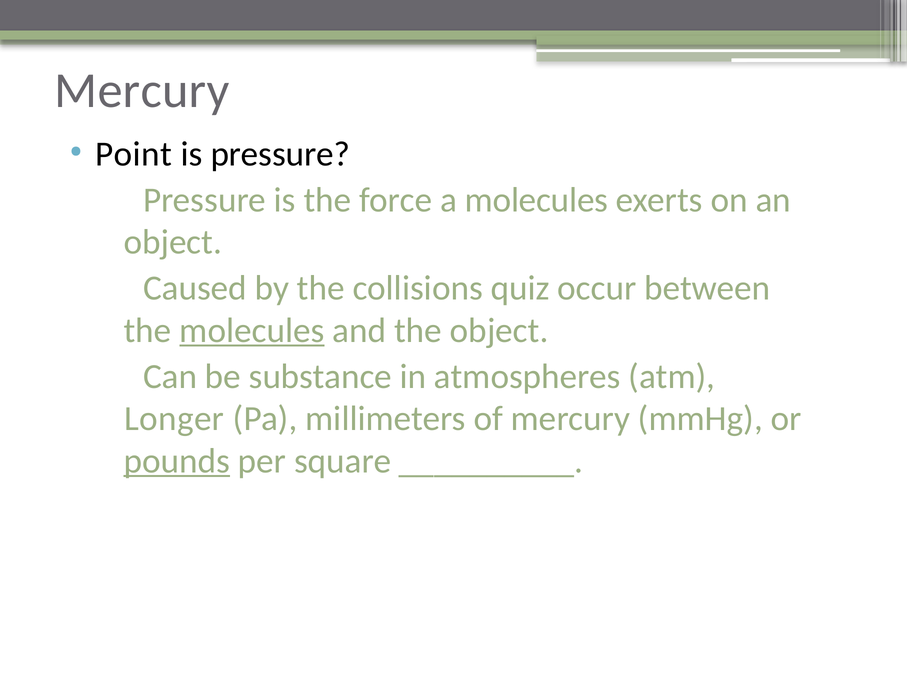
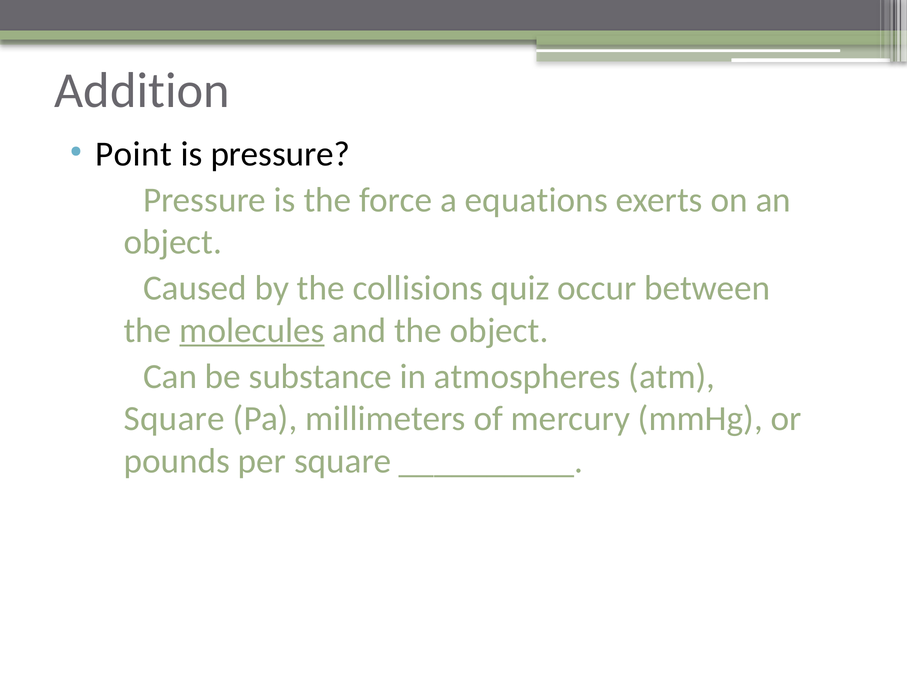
Mercury: Mercury -> Addition (142, 90)
a molecules: molecules -> equations (536, 200)
Longer: Longer -> Square (174, 419)
pounds underline: present -> none (177, 461)
